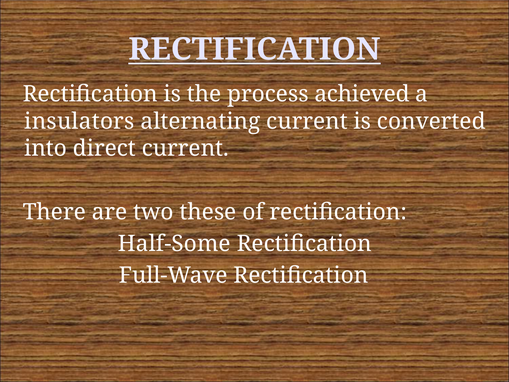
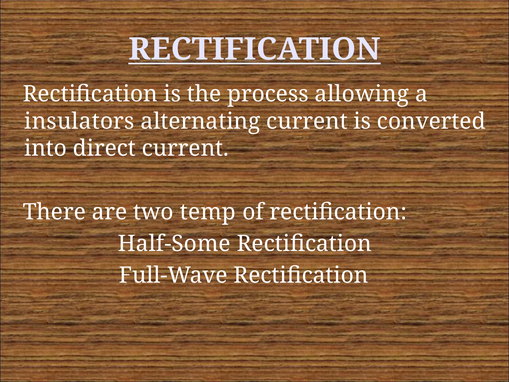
achieved: achieved -> allowing (362, 94)
these: these -> temp (208, 212)
